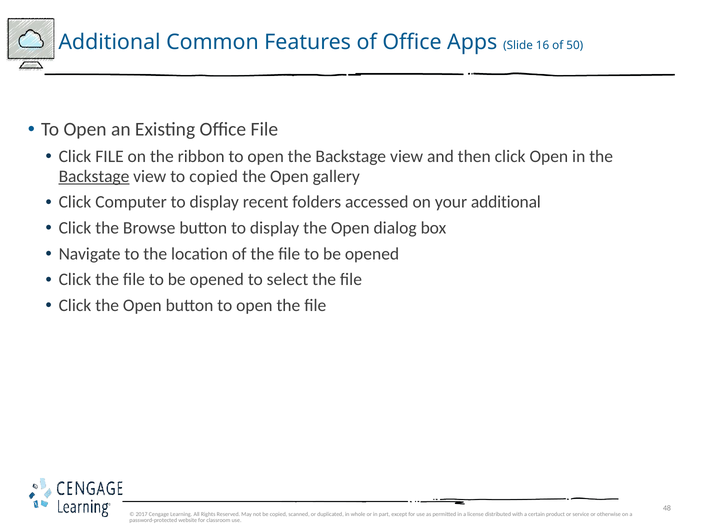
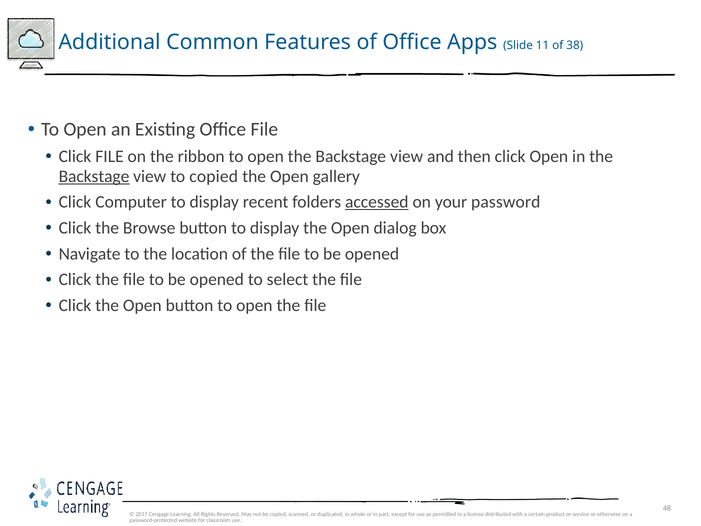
16: 16 -> 11 (543, 45)
50: 50 -> 38 (575, 45)
accessed underline: none -> present (377, 202)
your additional: additional -> password (506, 202)
